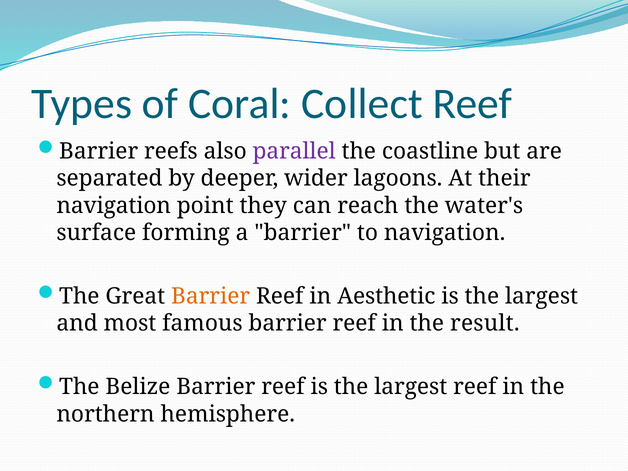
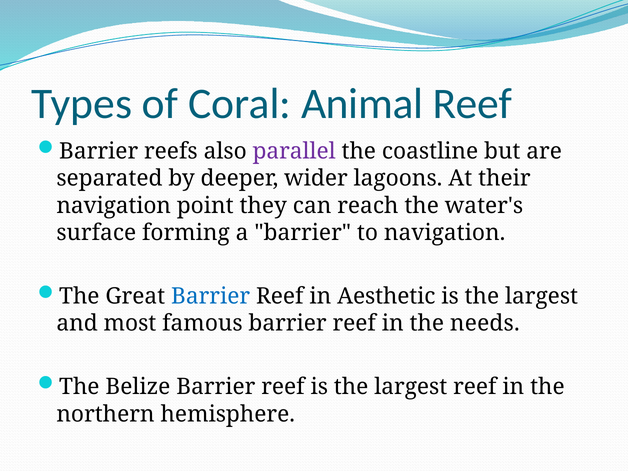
Collect: Collect -> Animal (362, 104)
Barrier colour: orange -> blue (211, 296)
result: result -> needs (485, 323)
